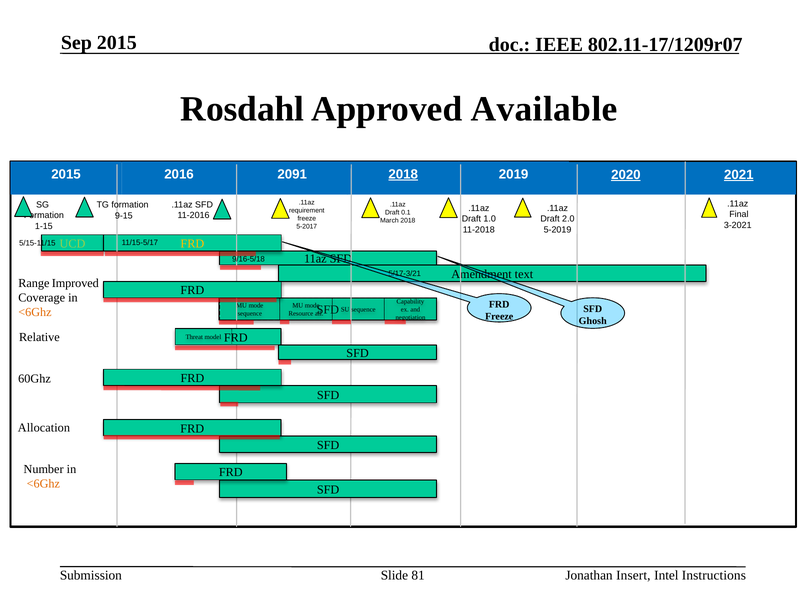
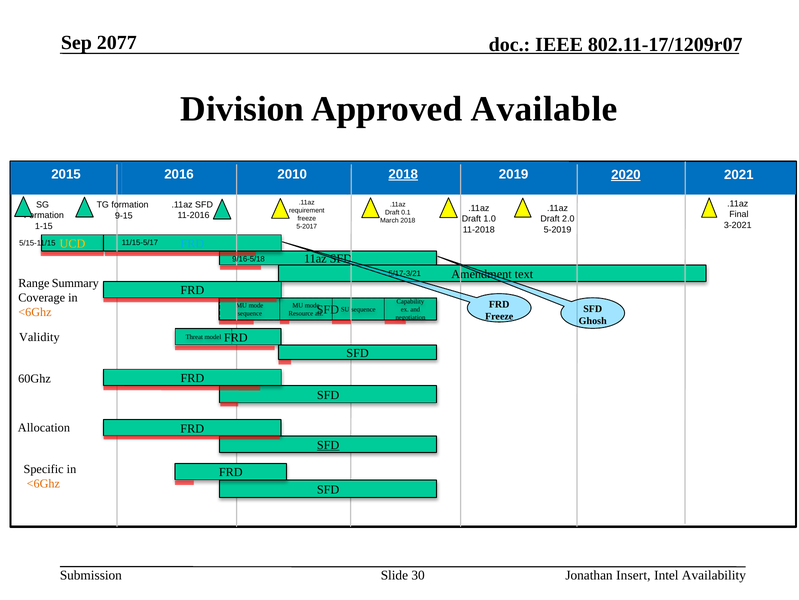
Sep 2015: 2015 -> 2077 (117, 42)
Rosdahl: Rosdahl -> Division (242, 109)
2091: 2091 -> 2010 (292, 174)
2021 underline: present -> none (739, 175)
UCD colour: light green -> yellow (72, 244)
FRD colour: yellow -> light blue (192, 244)
Improved: Improved -> Summary (75, 283)
Relative: Relative -> Validity (39, 337)
SFD underline: none -> present (328, 445)
Number: Number -> Specific (44, 468)
81: 81 -> 30 (418, 575)
Instructions: Instructions -> Availability (714, 575)
